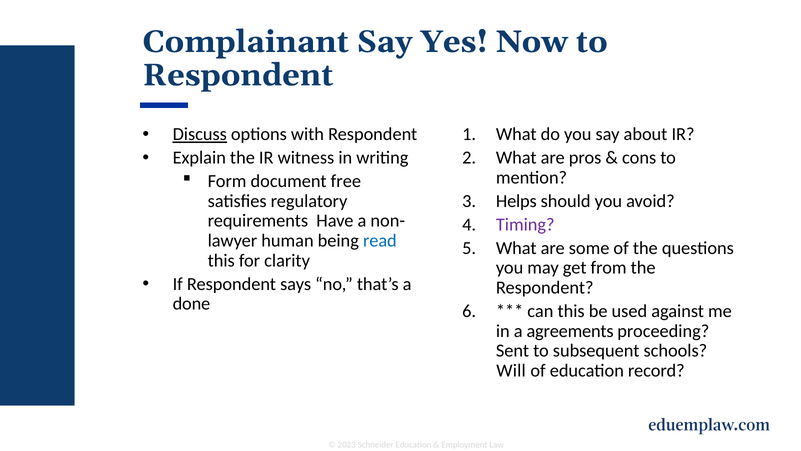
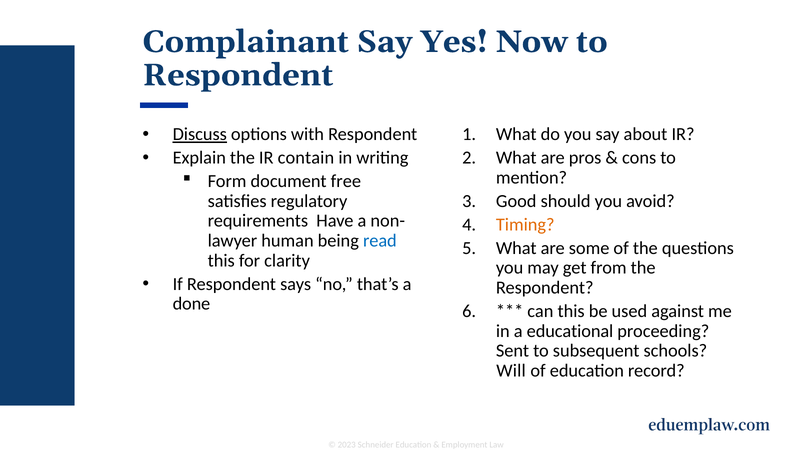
witness: witness -> contain (306, 158)
Helps: Helps -> Good (516, 201)
Timing colour: purple -> orange (525, 224)
agreements: agreements -> educational (570, 331)
